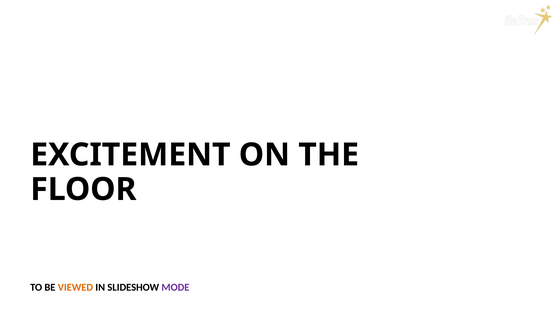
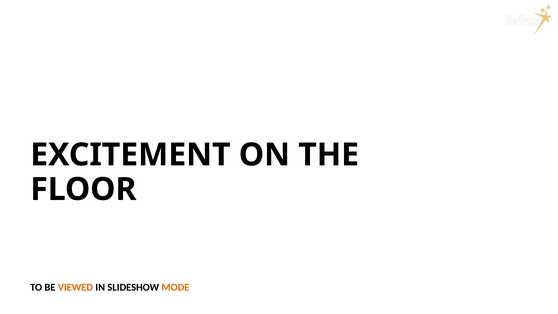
MODE colour: purple -> orange (175, 287)
